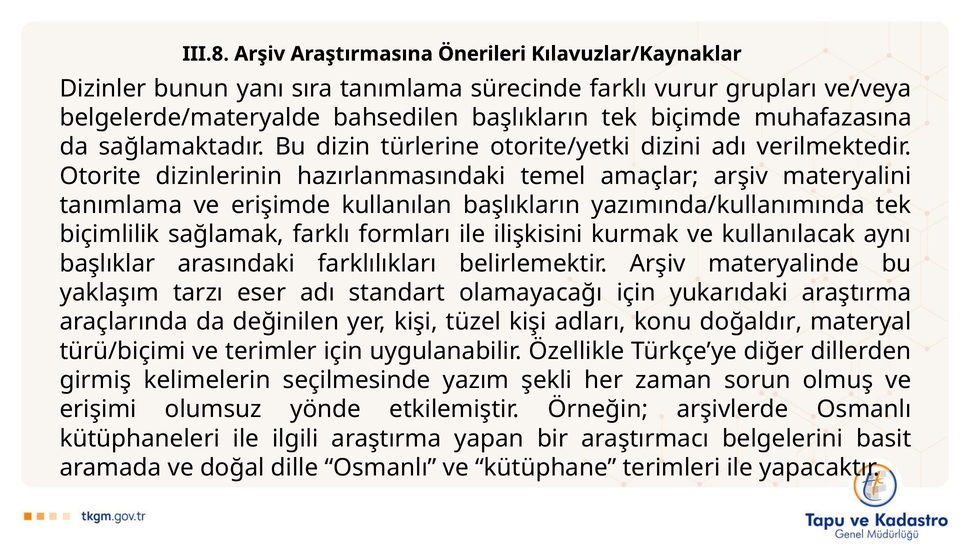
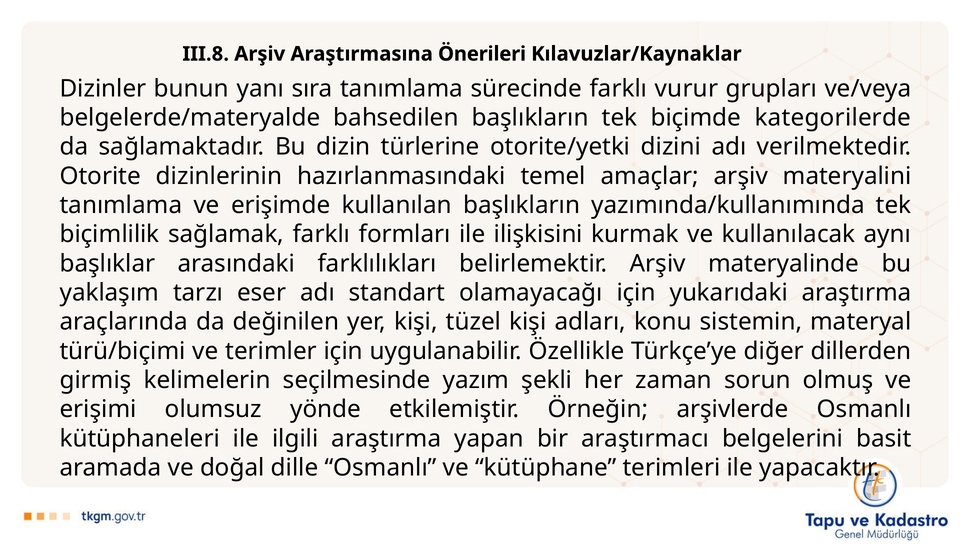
muhafazasına: muhafazasına -> kategorilerde (833, 118)
doğaldır: doğaldır -> sistemin (751, 322)
